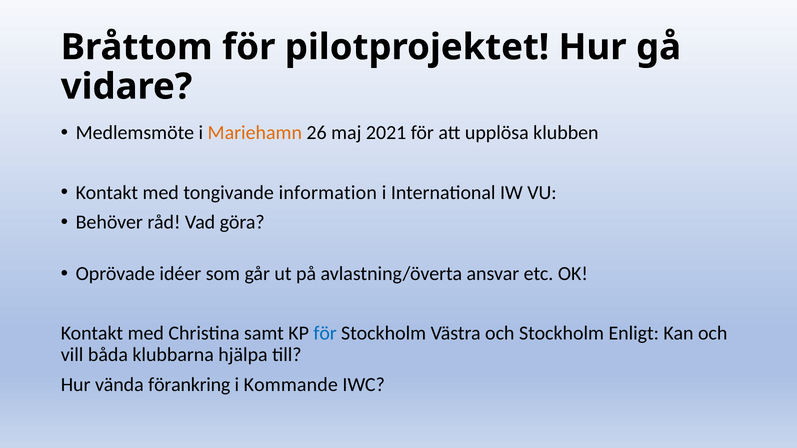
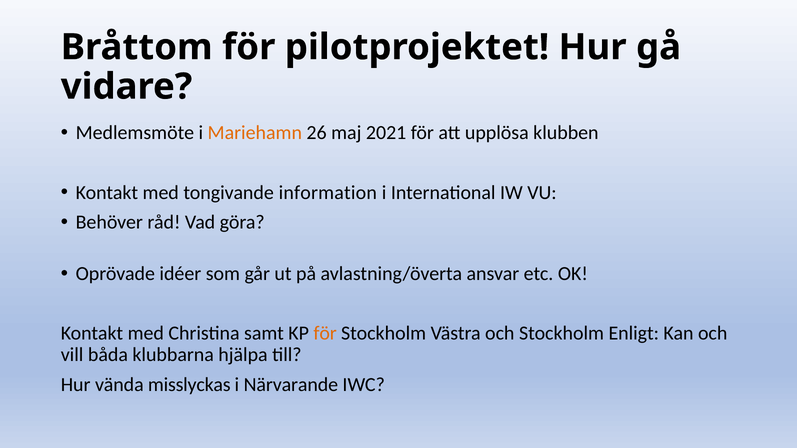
för colour: blue -> orange (325, 333)
förankring: förankring -> misslyckas (189, 385)
Kommande: Kommande -> Närvarande (291, 385)
